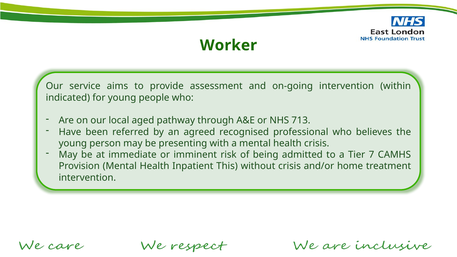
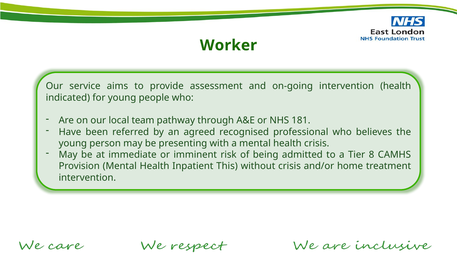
intervention within: within -> health (396, 86)
aged: aged -> team (143, 120)
713: 713 -> 181 (301, 120)
7: 7 -> 8 (372, 155)
